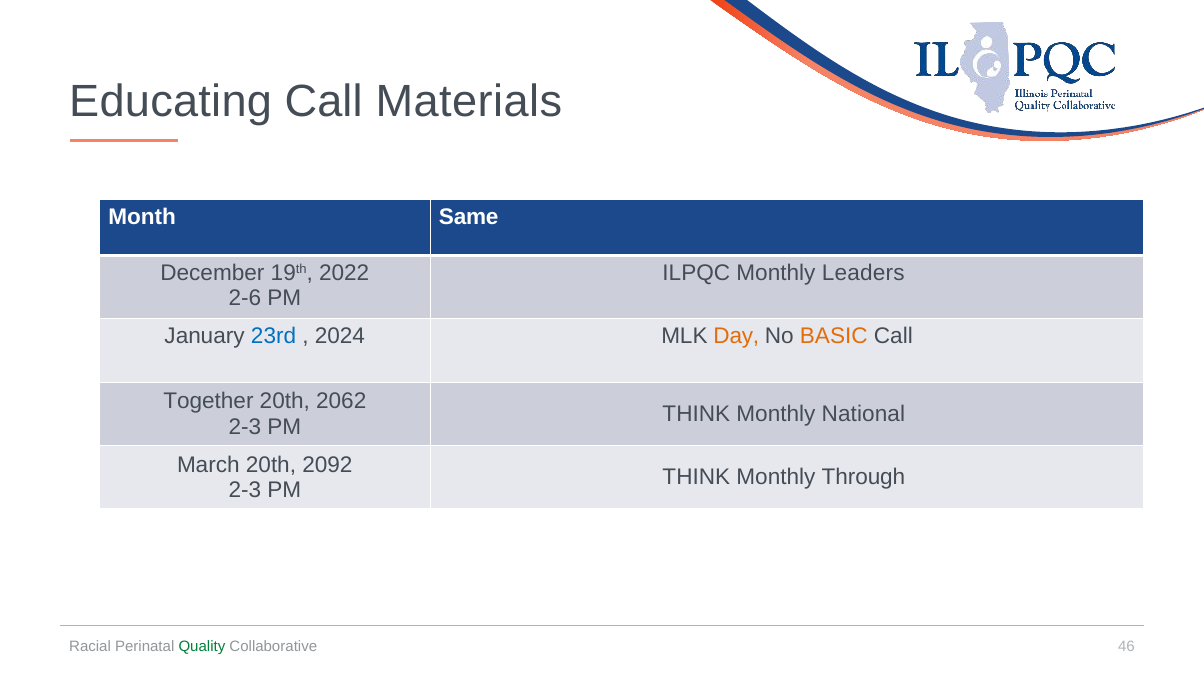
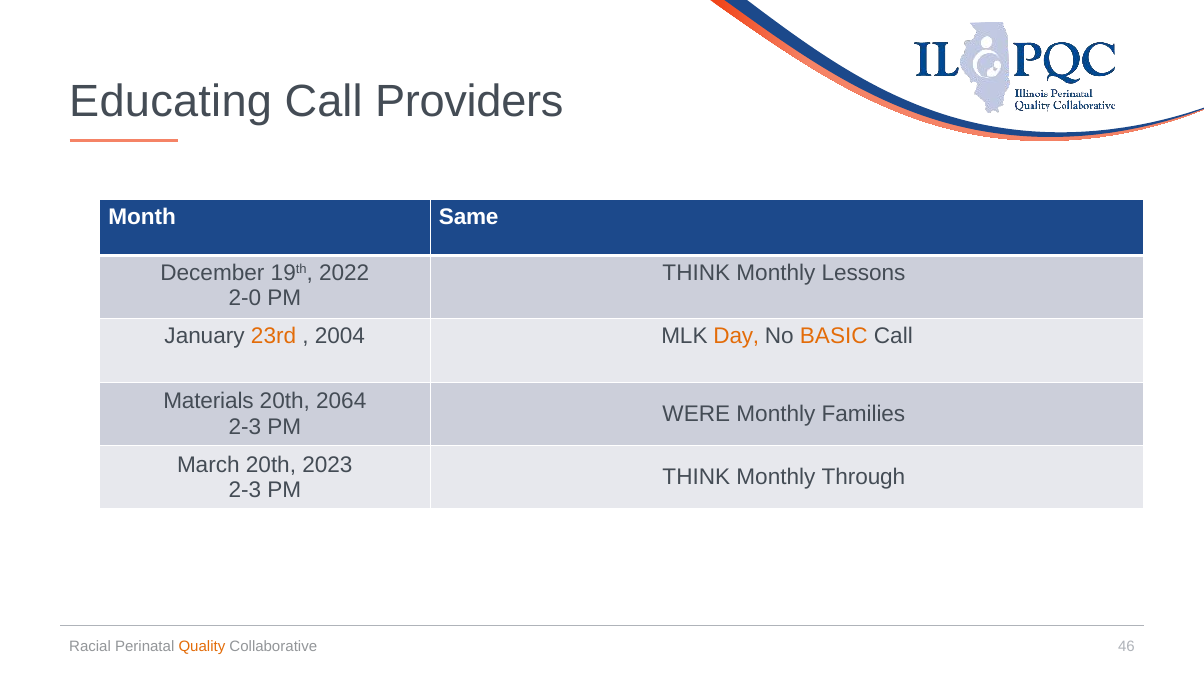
Materials: Materials -> Providers (469, 101)
ILPQC: ILPQC -> THINK (696, 273)
Leaders: Leaders -> Lessons (863, 273)
2-6: 2-6 -> 2-0 (245, 299)
23rd colour: blue -> orange (274, 337)
2024: 2024 -> 2004 (340, 337)
Together: Together -> Materials (208, 402)
2062: 2062 -> 2064 (341, 402)
THINK: THINK -> WERE (696, 414)
National: National -> Families (863, 414)
2092: 2092 -> 2023 (327, 465)
Quality colour: green -> orange (202, 647)
